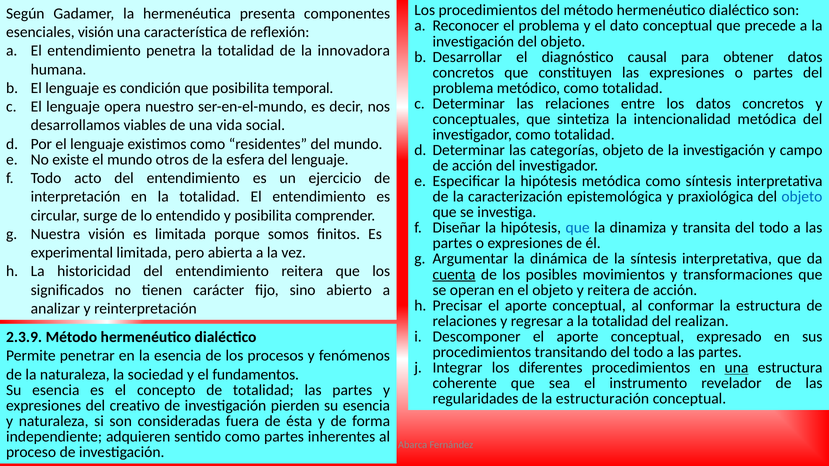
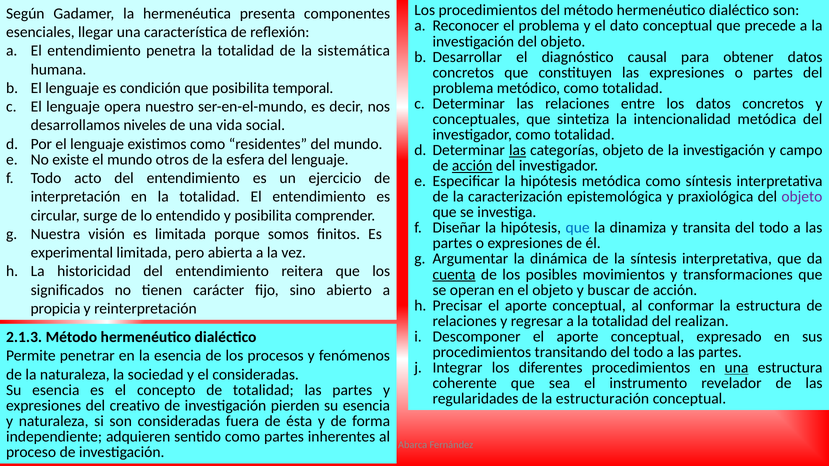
esenciales visión: visión -> llegar (96, 32)
innovadora: innovadora -> sistemática (354, 51)
viables: viables -> niveles (145, 125)
las underline: none -> present (518, 150)
acción underline: none -> present (472, 166)
objeto colour: blue -> purple (802, 197)
y reitera: reitera -> buscar (609, 290)
analizar: analizar -> propicia (55, 309)
2.3.9: 2.3.9 -> 2.1.3 (24, 337)
el fundamentos: fundamentos -> consideradas (256, 375)
